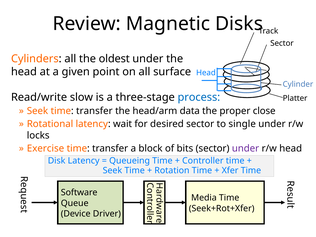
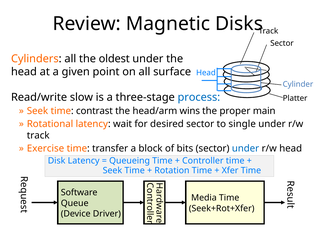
Seek time transfer: transfer -> contrast (94, 111)
data: data -> wins (190, 111)
close: close -> main (264, 111)
locks: locks -> track (38, 135)
under colour: purple -> blue (246, 149)
